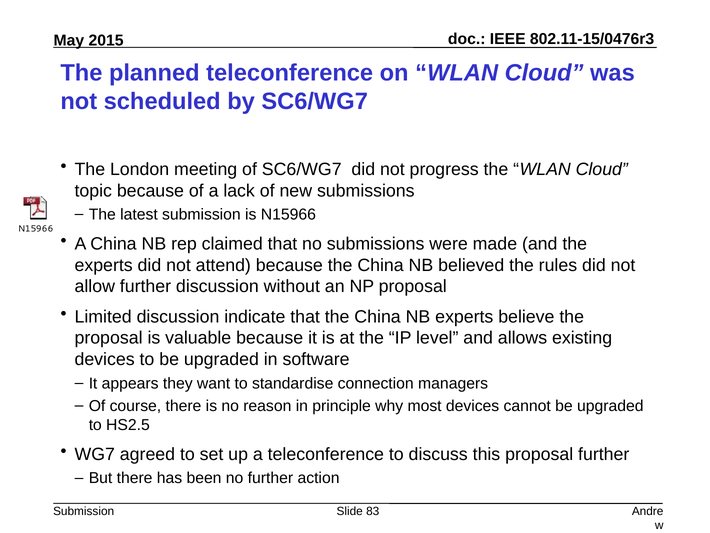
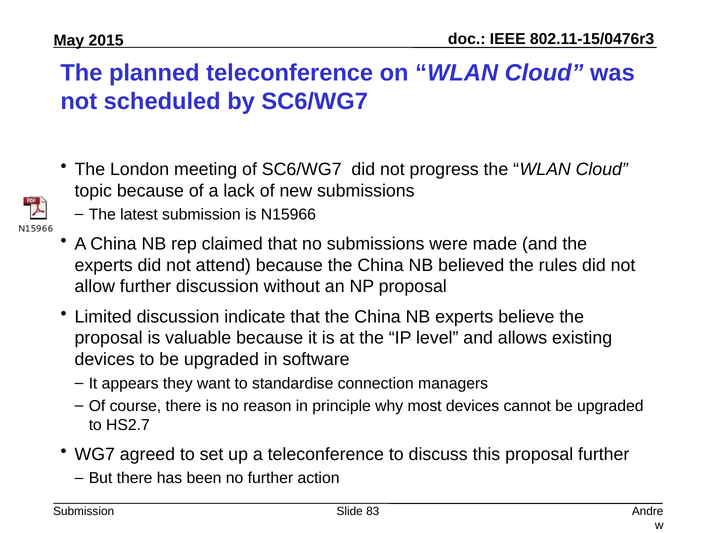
HS2.5: HS2.5 -> HS2.7 (128, 425)
